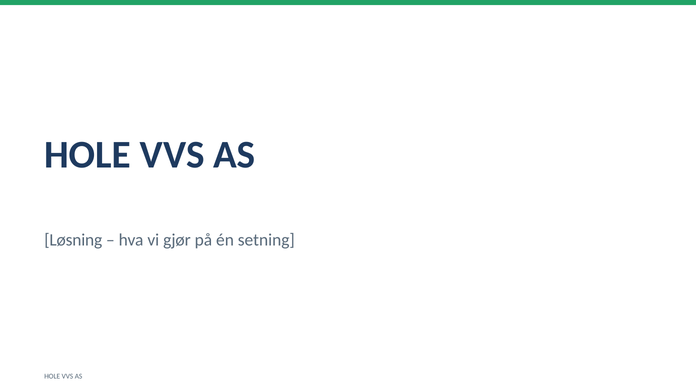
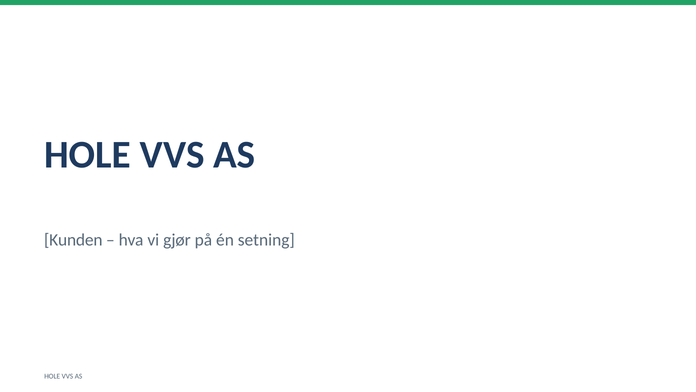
Løsning: Løsning -> Kunden (73, 240)
